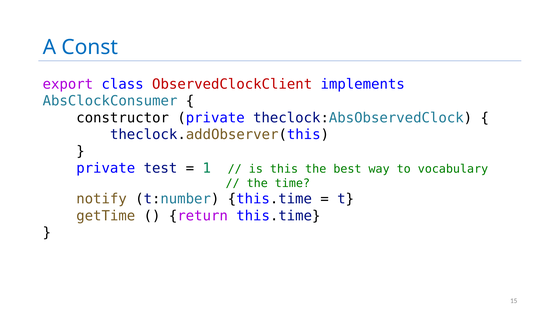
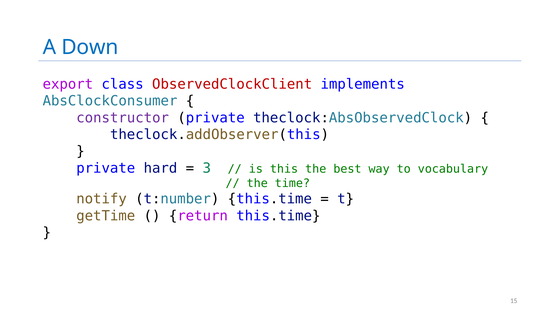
Const: Const -> Down (90, 47)
constructor colour: black -> purple (123, 118)
test: test -> hard (160, 168)
1: 1 -> 3 (207, 168)
